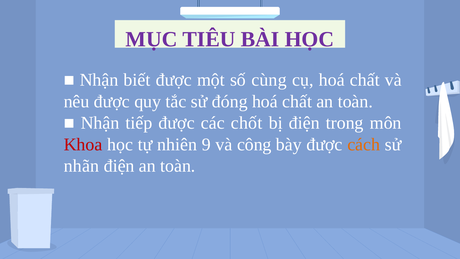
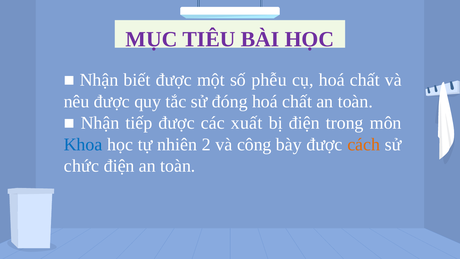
cùng: cùng -> phễu (269, 80)
chốt: chốt -> xuất (247, 123)
Khoa colour: red -> blue (83, 144)
9: 9 -> 2 (206, 144)
nhãn: nhãn -> chức (81, 166)
